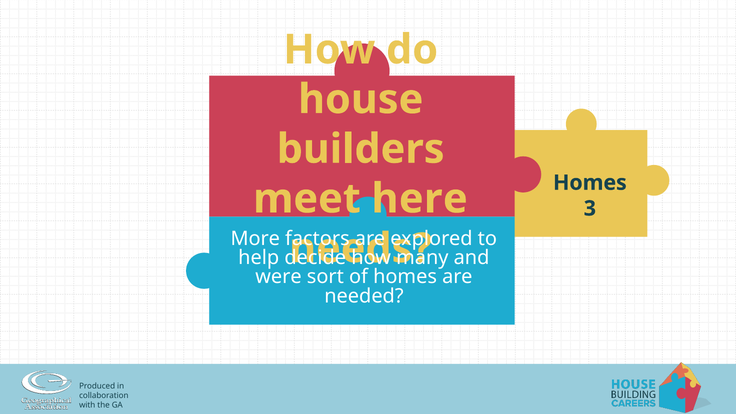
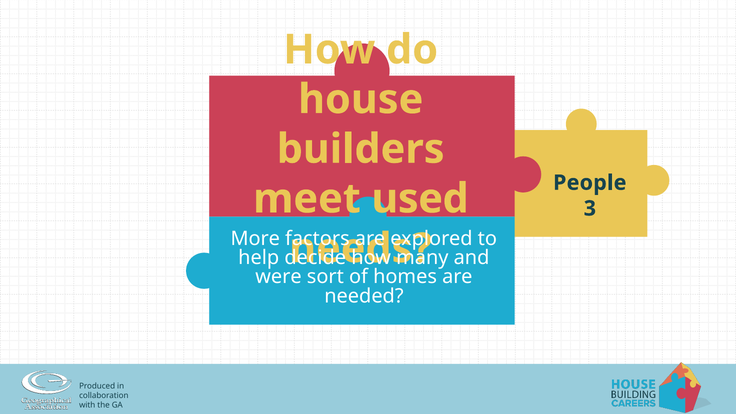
Homes: Homes -> People (590, 183)
here: here -> used (420, 199)
